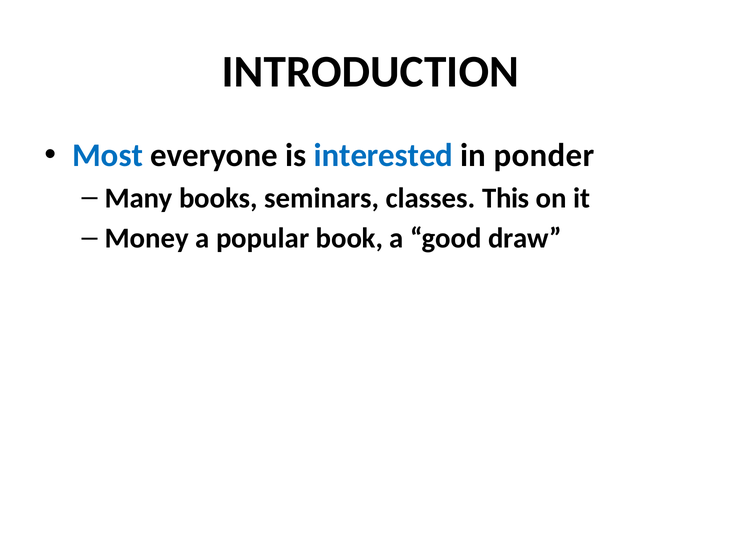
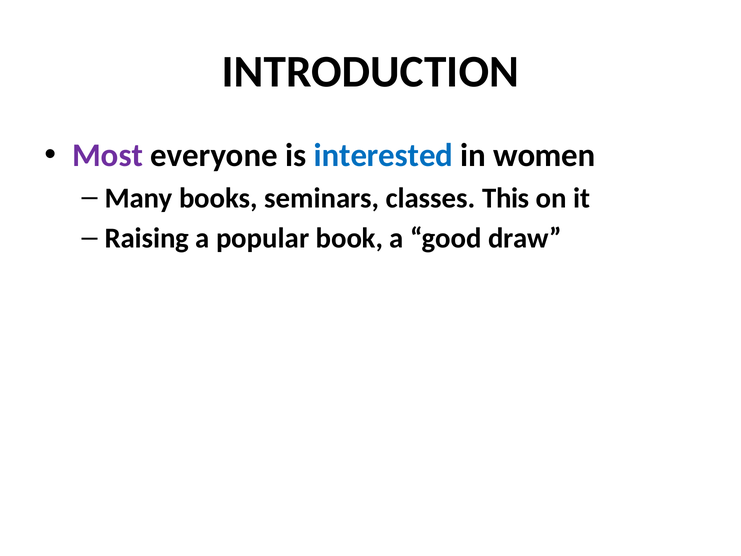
Most colour: blue -> purple (108, 155)
ponder: ponder -> women (544, 155)
Money: Money -> Raising (147, 238)
